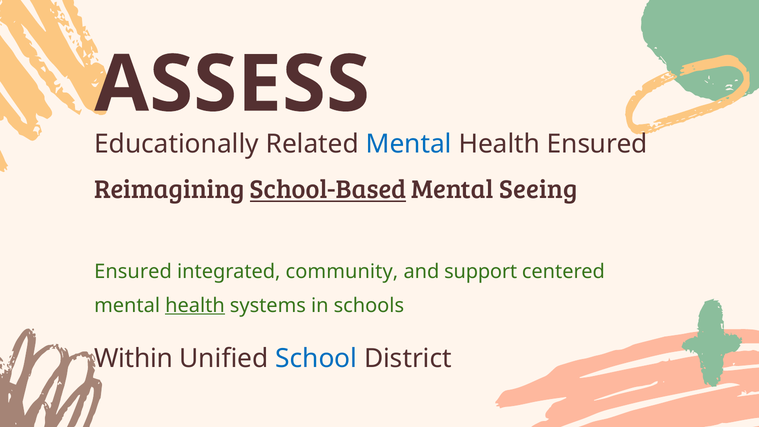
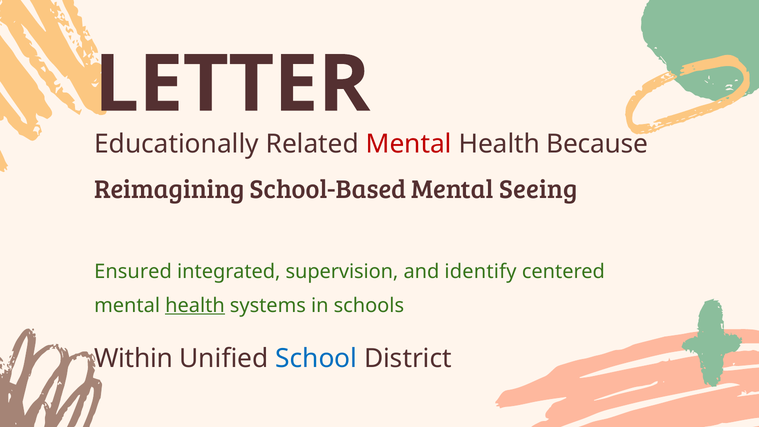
ASSESS: ASSESS -> LETTER (232, 84)
Mental colour: blue -> red (409, 144)
Health Ensured: Ensured -> Because (597, 144)
School-Based underline: present -> none (328, 190)
community: community -> supervision (342, 272)
support: support -> identify (480, 272)
